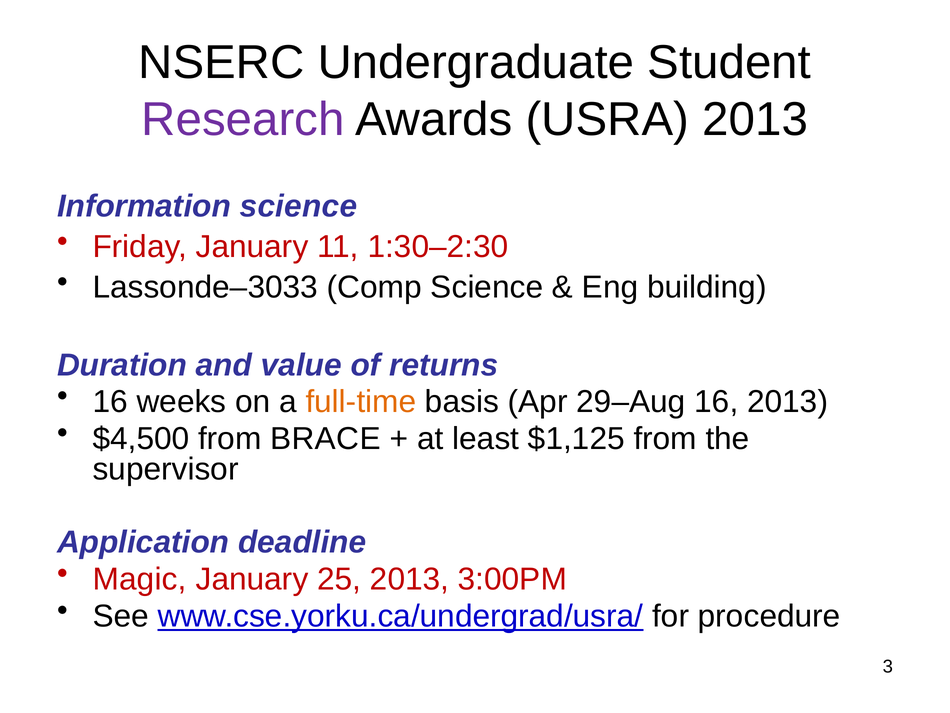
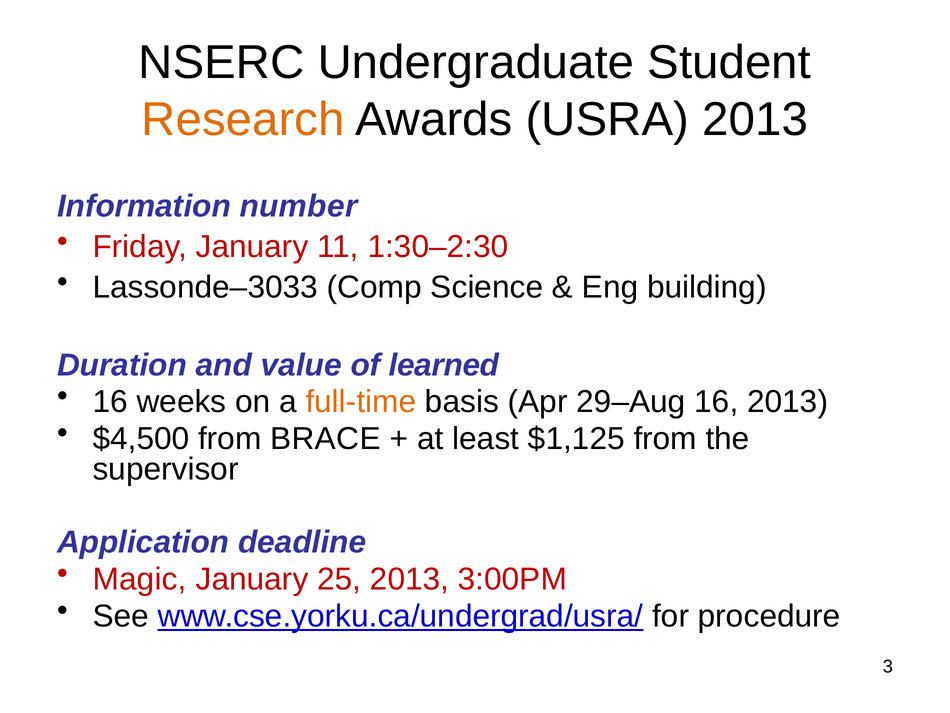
Research colour: purple -> orange (243, 120)
Information science: science -> number (299, 206)
returns: returns -> learned (444, 365)
